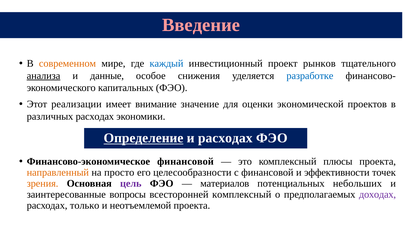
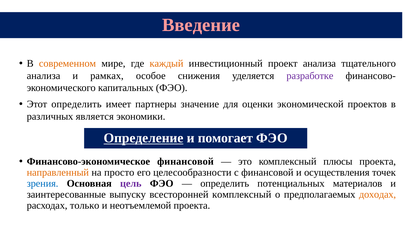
каждый colour: blue -> orange (167, 64)
проект рынков: рынков -> анализа (319, 64)
анализа underline: present -> none (44, 76)
данные: данные -> рамках (107, 76)
разработке colour: blue -> purple (310, 76)
Этот реализации: реализации -> определить (76, 104)
внимание: внимание -> партнеры (156, 104)
различных расходах: расходах -> является (95, 117)
и расходах: расходах -> помогает (225, 138)
эффективности: эффективности -> осуществления (337, 173)
зрения colour: orange -> blue (43, 184)
материалов: материалов -> определить (225, 184)
небольших: небольших -> материалов (358, 184)
вопросы: вопросы -> выпуску (128, 195)
доходах colour: purple -> orange (378, 195)
